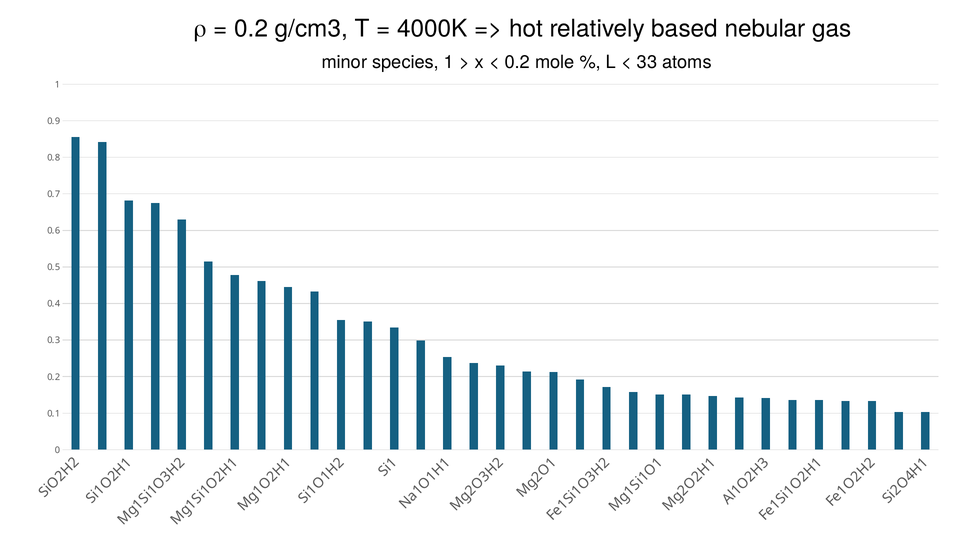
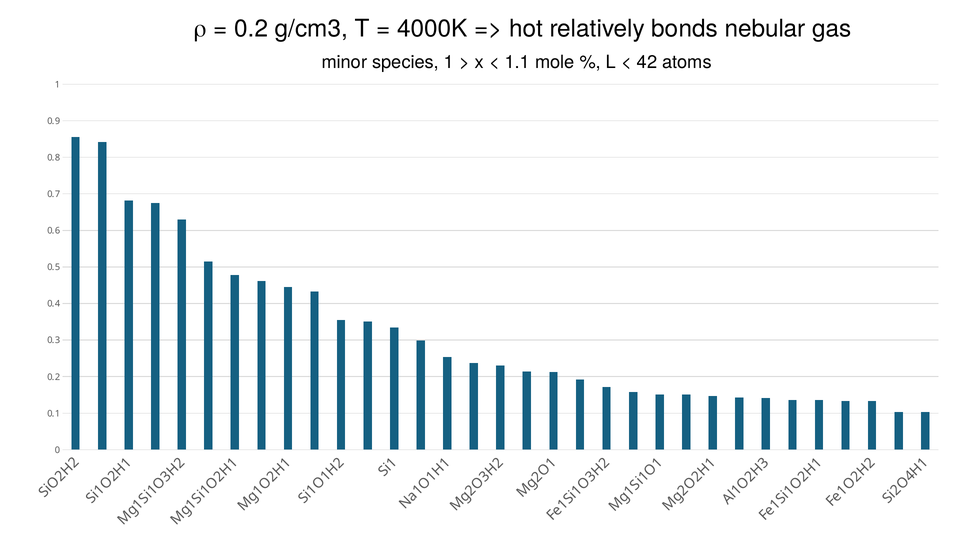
based: based -> bonds (685, 29)
0.2: 0.2 -> 1.1 (517, 62)
33: 33 -> 42 (647, 62)
